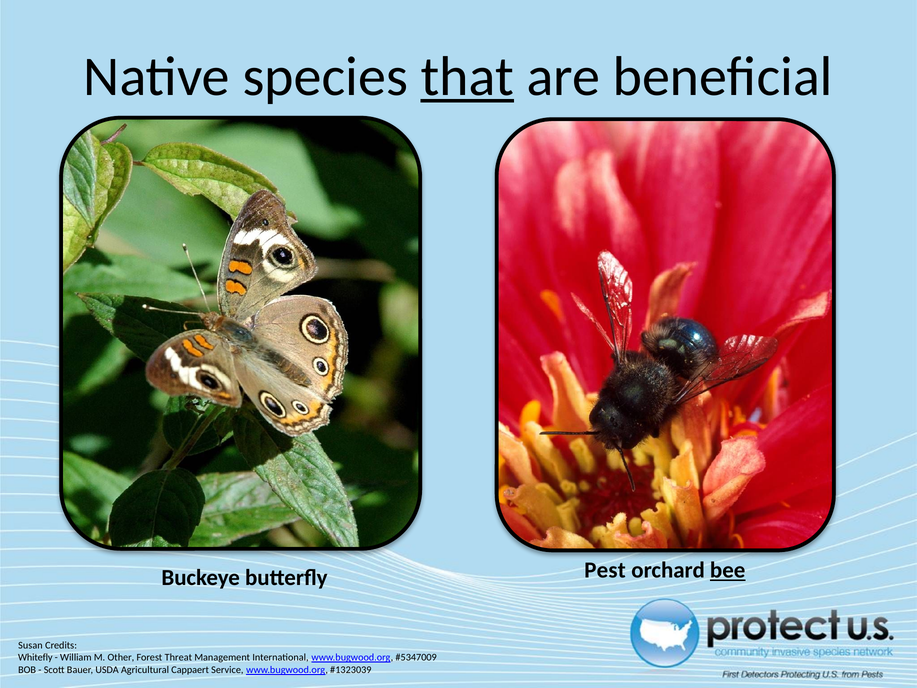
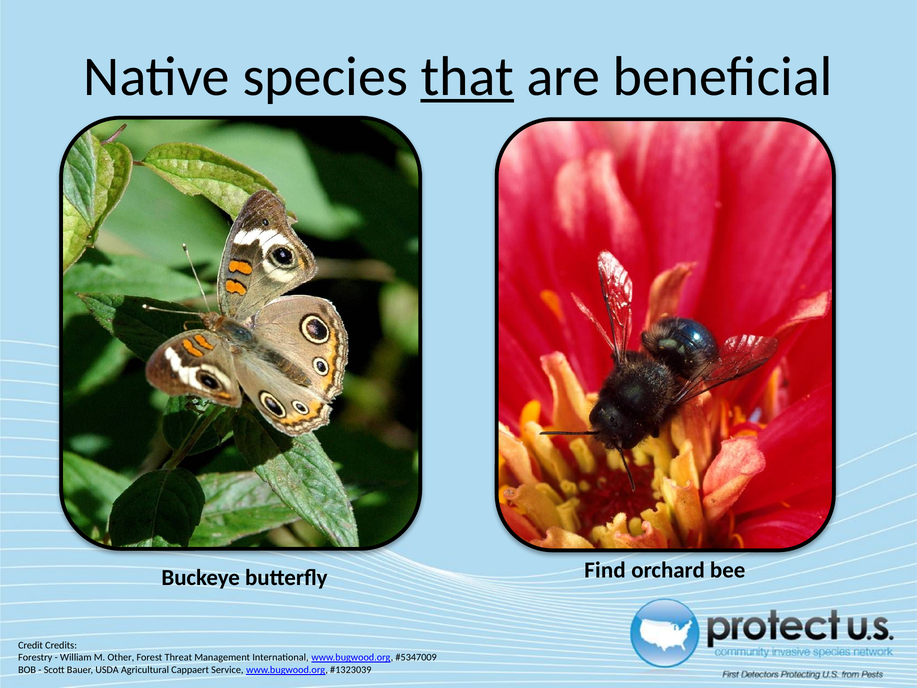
Pest: Pest -> Find (605, 570)
bee underline: present -> none (728, 570)
Susan: Susan -> Credit (31, 645)
Whitefly: Whitefly -> Forestry (35, 657)
